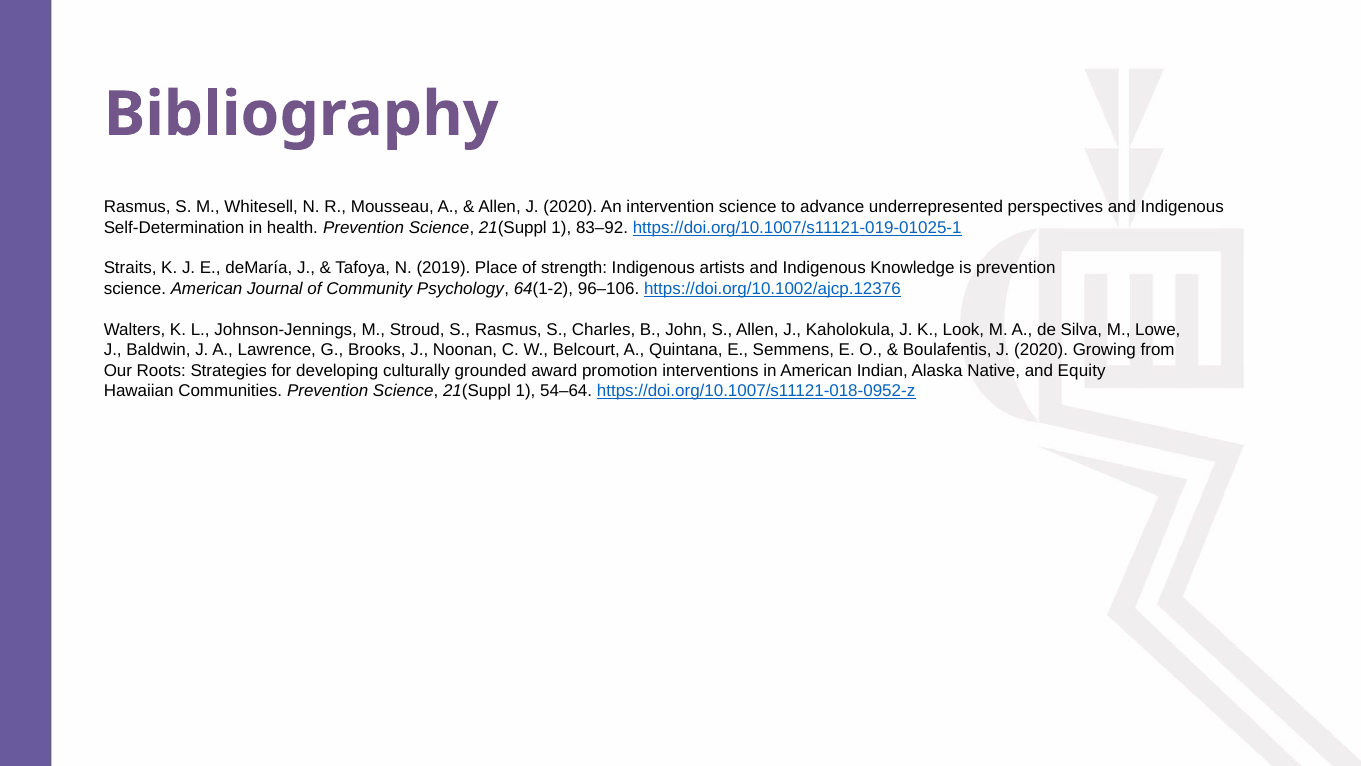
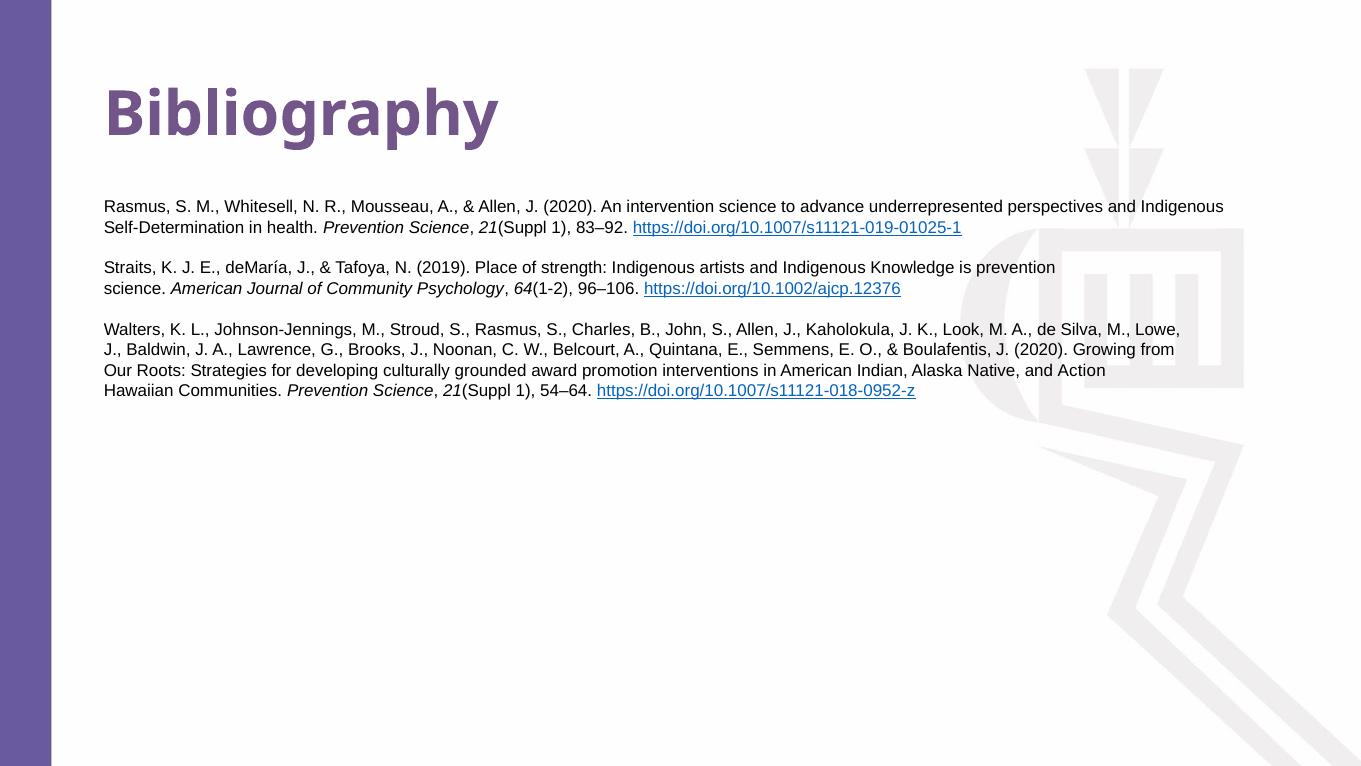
Equity: Equity -> Action (1082, 370)
